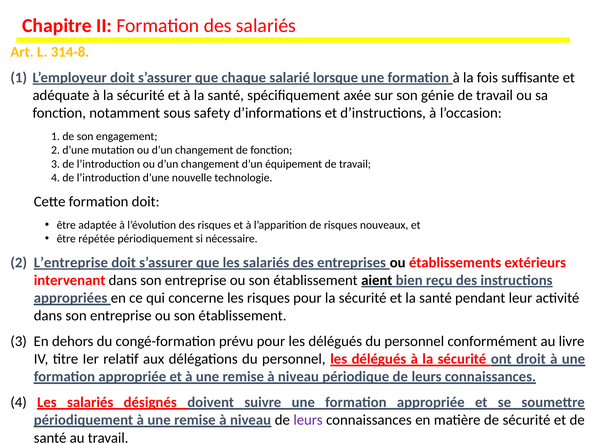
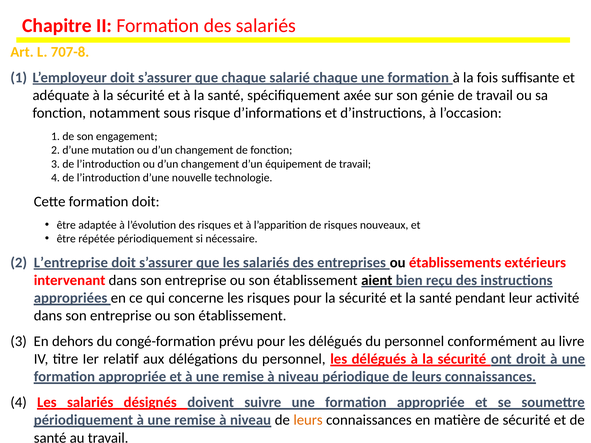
314-8: 314-8 -> 707-8 (70, 52)
salarié lorsque: lorsque -> chaque (335, 78)
safety: safety -> risque (212, 113)
leurs colour: purple -> orange (308, 420)
